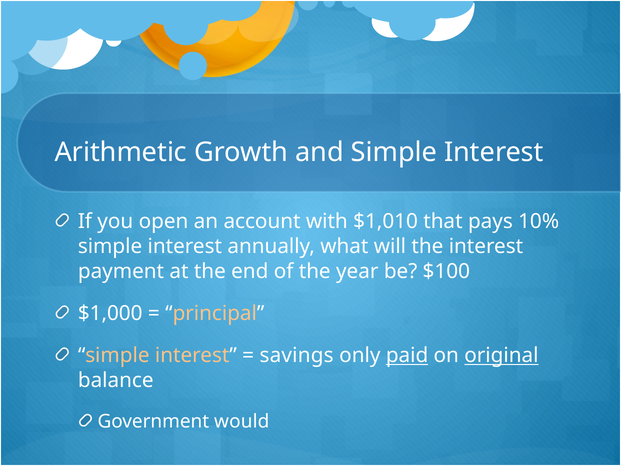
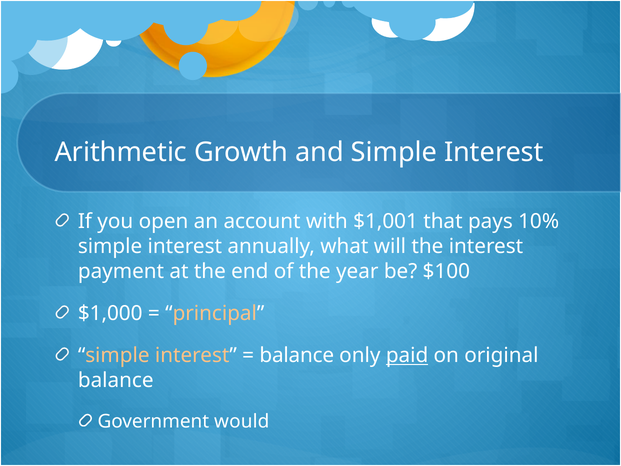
$1,010: $1,010 -> $1,001 (386, 222)
savings: savings -> balance (297, 355)
original underline: present -> none (501, 355)
